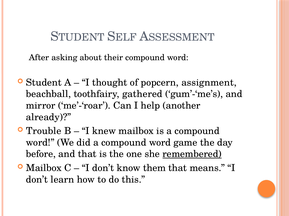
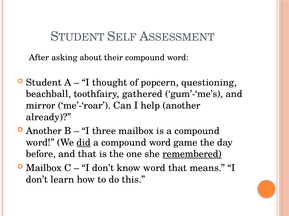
assignment: assignment -> questioning (209, 83)
Trouble: Trouble -> Another (44, 131)
knew: knew -> three (104, 131)
did underline: none -> present (84, 143)
know them: them -> word (154, 169)
